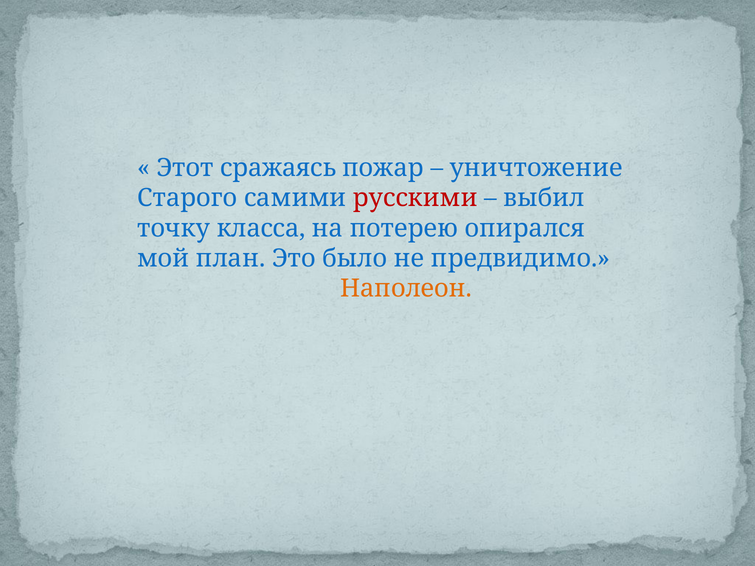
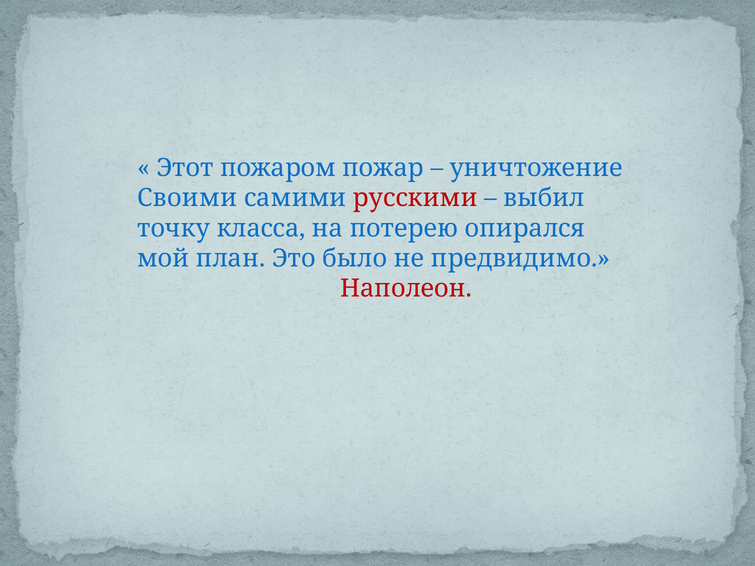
сражаясь: сражаясь -> пожаром (278, 168)
Старого: Старого -> Своими (187, 198)
Наполеон colour: orange -> red (406, 289)
